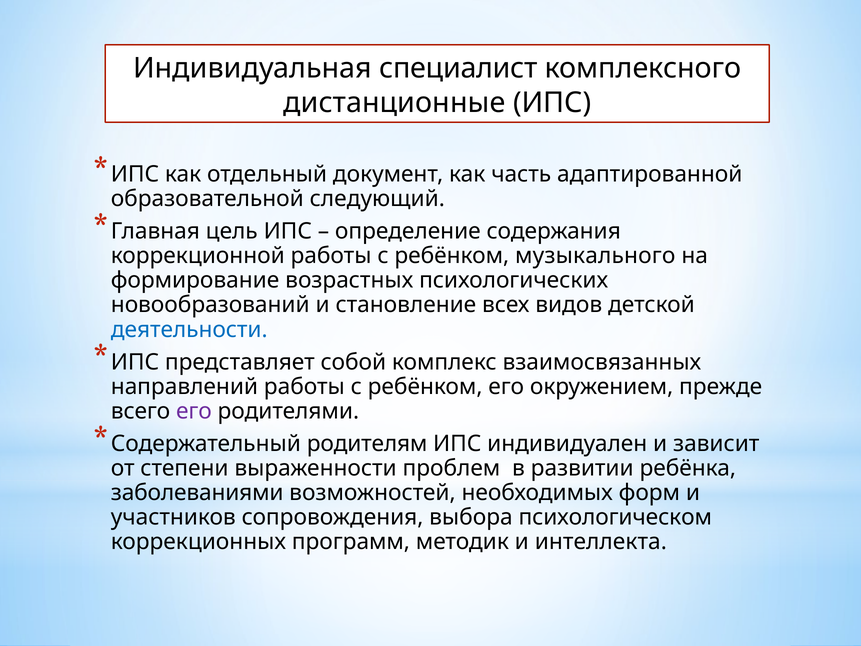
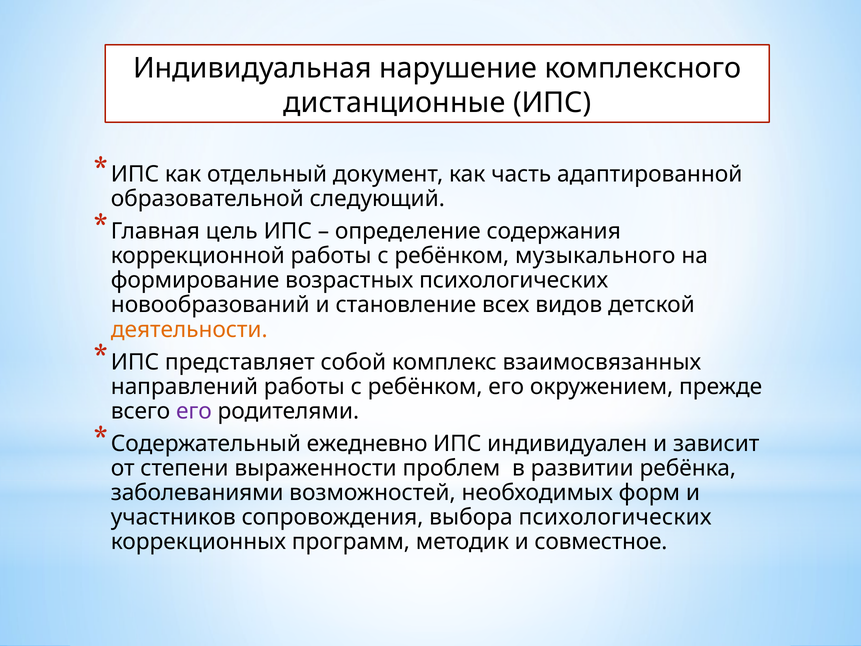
специалист: специалист -> нарушение (458, 68)
деятельности colour: blue -> orange (189, 329)
родителям: родителям -> ежедневно (367, 443)
выбора психологическом: психологическом -> психологических (615, 517)
интеллекта: интеллекта -> совместное (601, 542)
